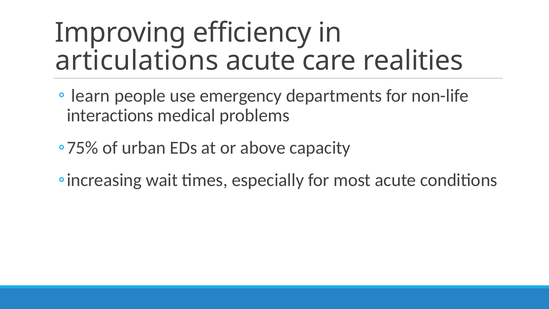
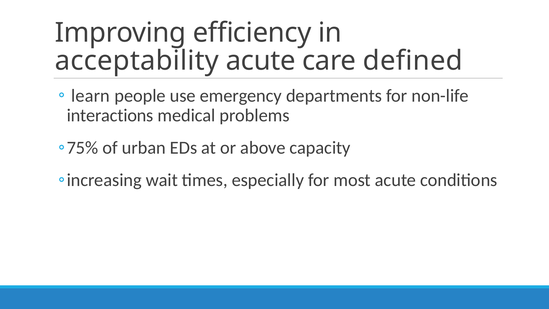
articulations: articulations -> acceptability (137, 61)
realities: realities -> defined (413, 61)
